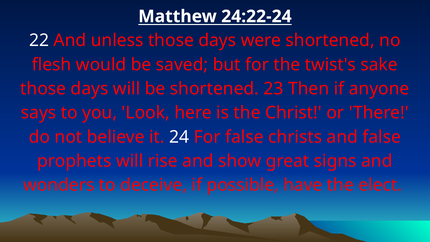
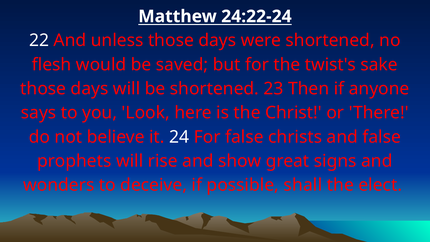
have: have -> shall (303, 185)
